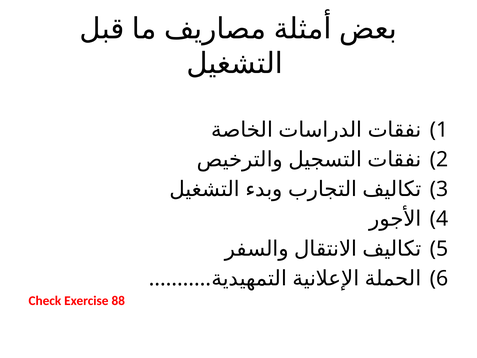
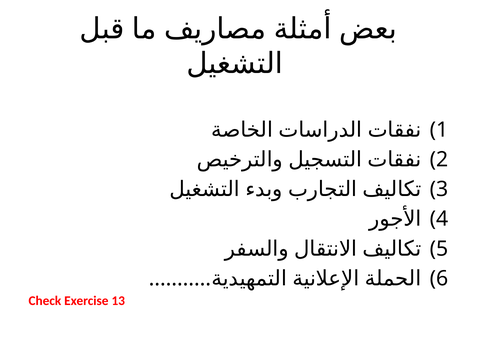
88: 88 -> 13 (118, 301)
